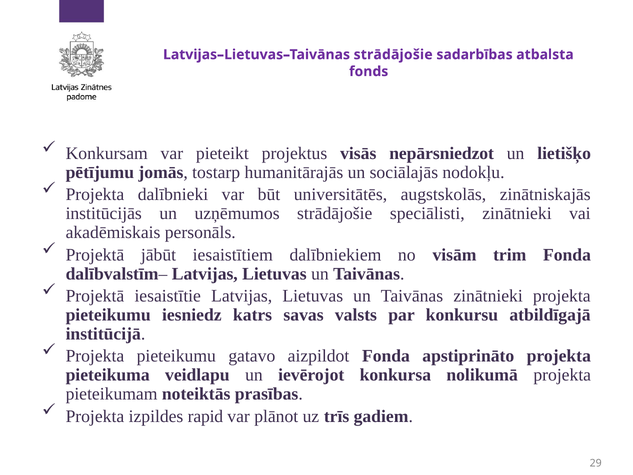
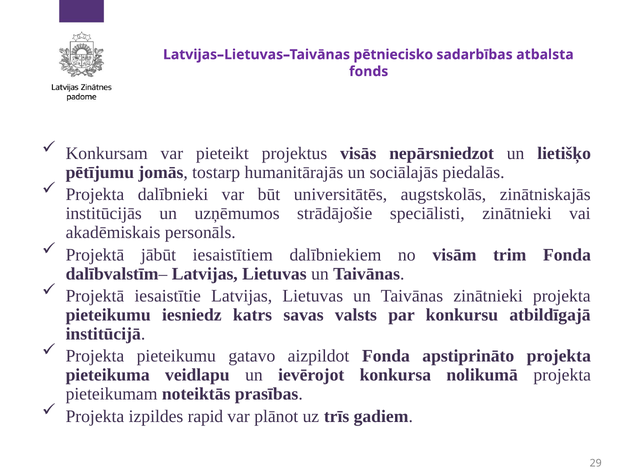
Latvijas–Lietuvas–Taivānas strādājošie: strādājošie -> pētniecisko (393, 55)
nodokļu: nodokļu -> piedalās (473, 172)
